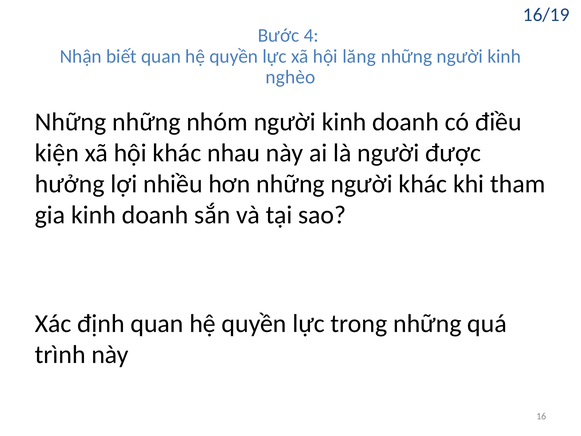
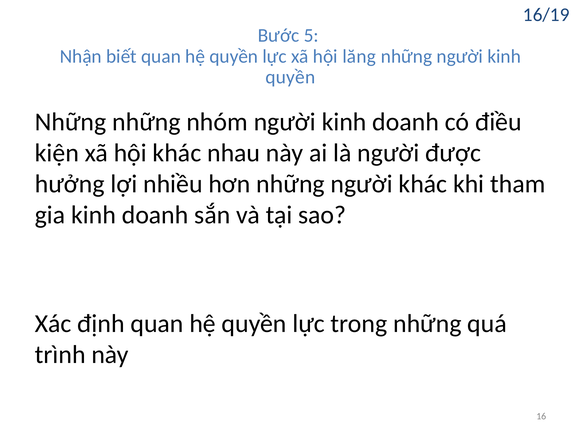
4: 4 -> 5 (311, 35)
nghèo: nghèo -> quyền (290, 77)
